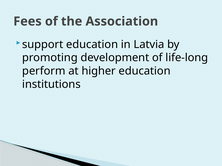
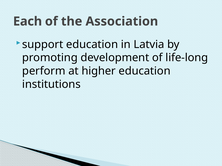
Fees: Fees -> Each (28, 21)
